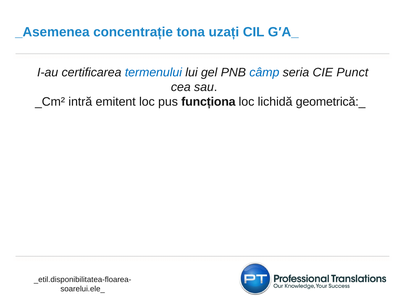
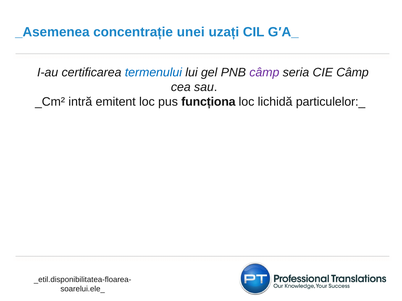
tona: tona -> unei (191, 32)
câmp colour: blue -> purple (264, 73)
CIE Punct: Punct -> Câmp (353, 73)
geometrică:_: geometrică:_ -> particulelor:_ (331, 102)
